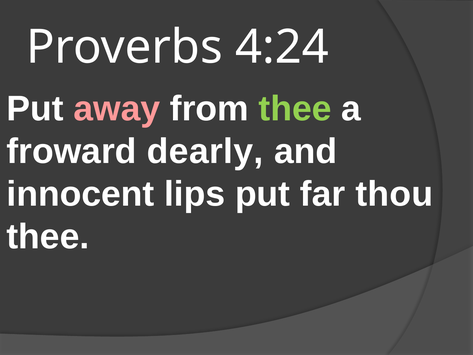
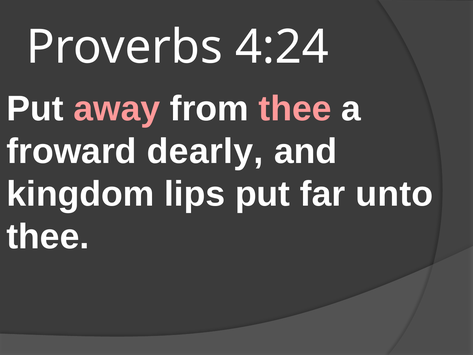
thee colour: light green -> pink (295, 109)
innocent: innocent -> kingdom (80, 194)
thou: thou -> unto (394, 194)
